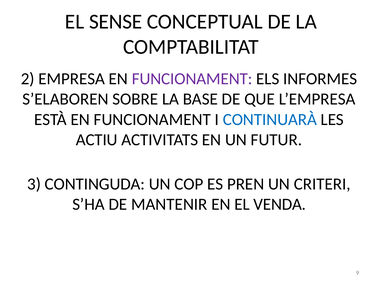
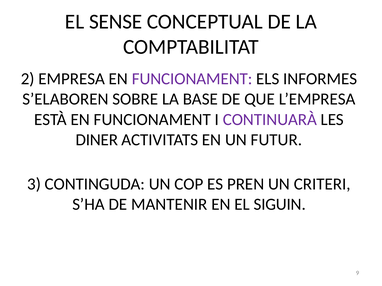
CONTINUARÀ colour: blue -> purple (270, 120)
ACTIU: ACTIU -> DINER (97, 140)
VENDA: VENDA -> SIGUIN (280, 205)
